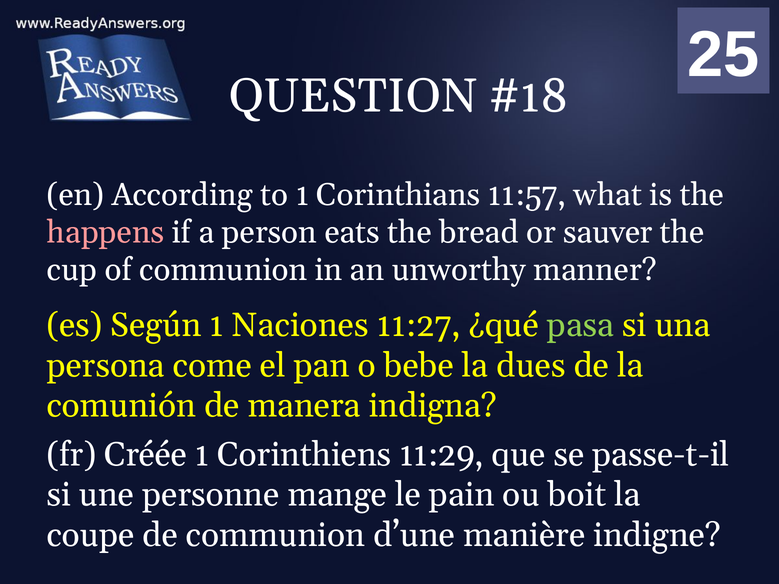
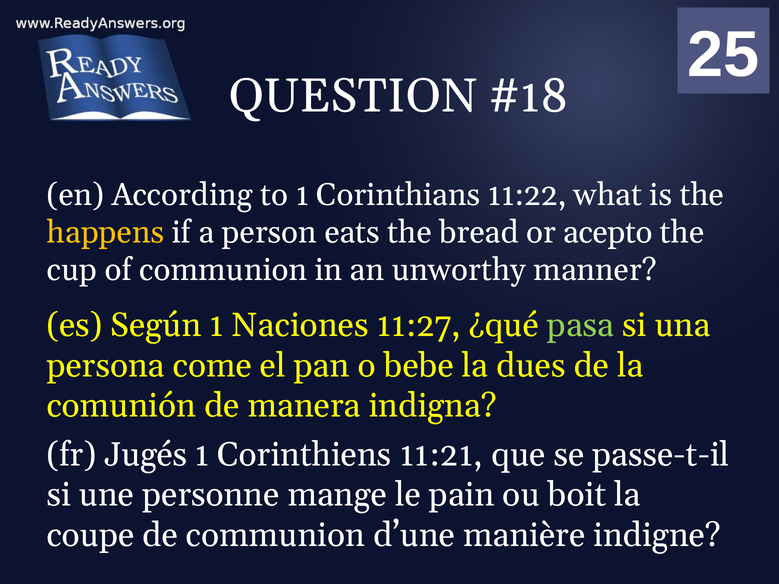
11:57: 11:57 -> 11:22 (527, 195)
happens colour: pink -> yellow (106, 232)
sauver: sauver -> acepto (608, 232)
Créée: Créée -> Jugés (146, 455)
11:29: 11:29 -> 11:21 (441, 455)
